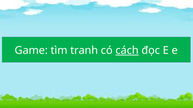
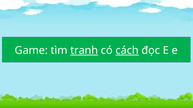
tranh underline: none -> present (84, 51)
